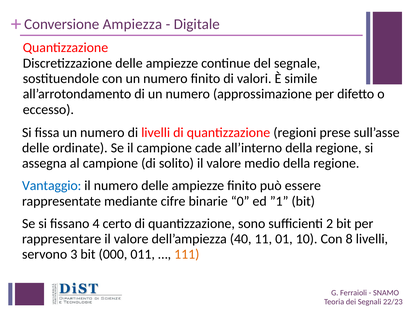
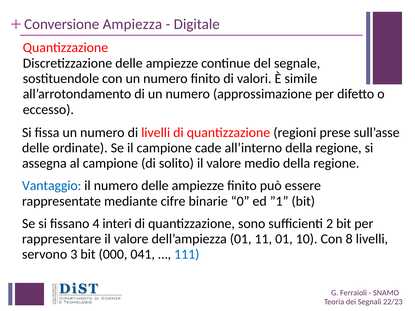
certo: certo -> interi (117, 224)
dell’ampiezza 40: 40 -> 01 (241, 239)
011: 011 -> 041 (143, 254)
111 colour: orange -> blue (187, 254)
